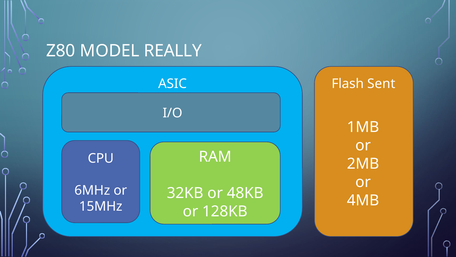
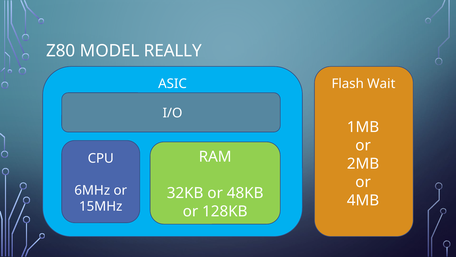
Sent: Sent -> Wait (381, 84)
